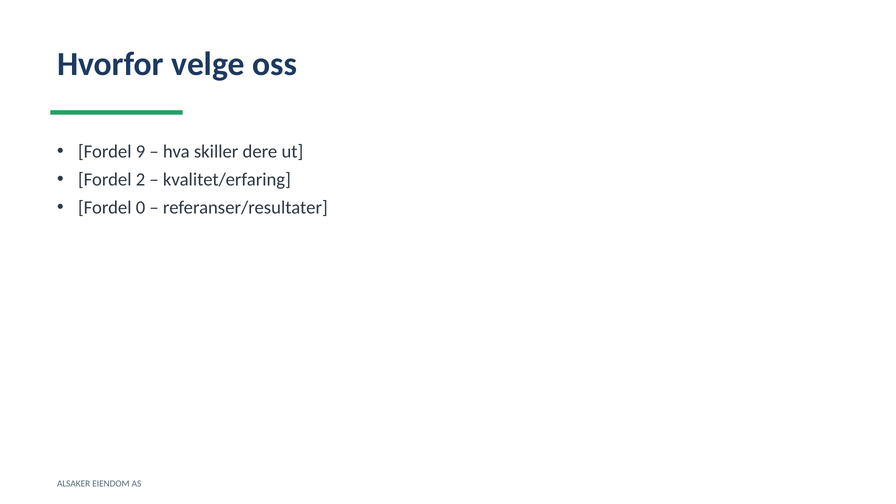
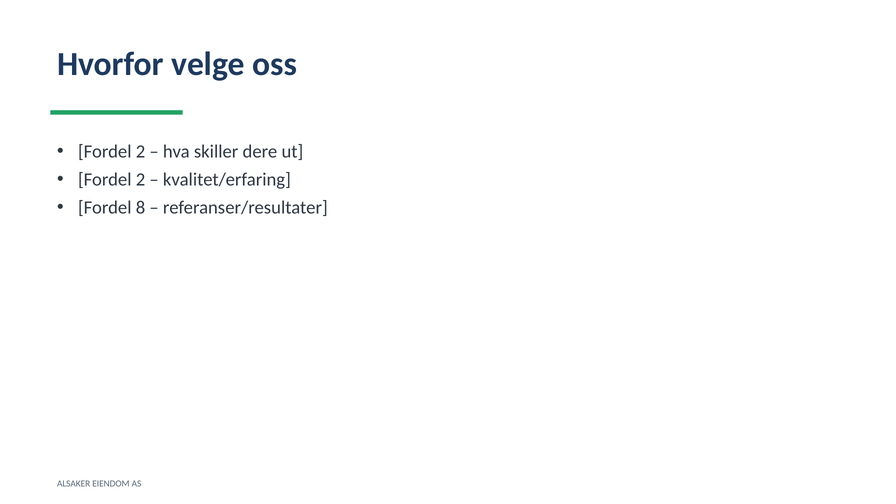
9: 9 -> 2 (141, 152)
0: 0 -> 8 (141, 208)
